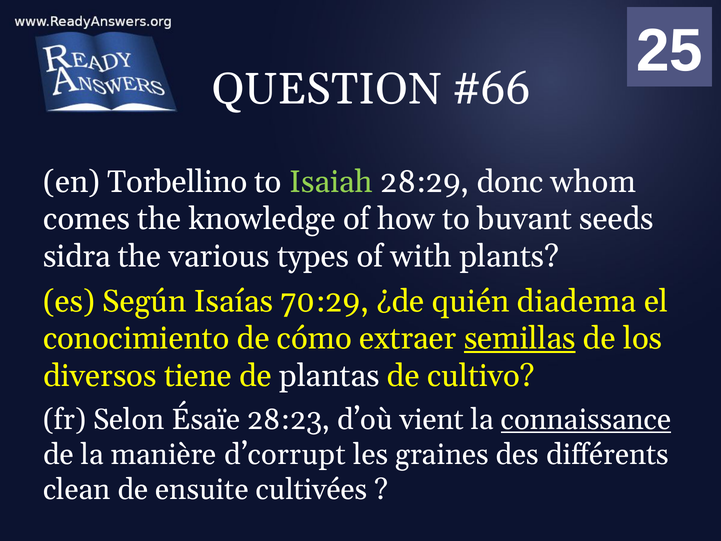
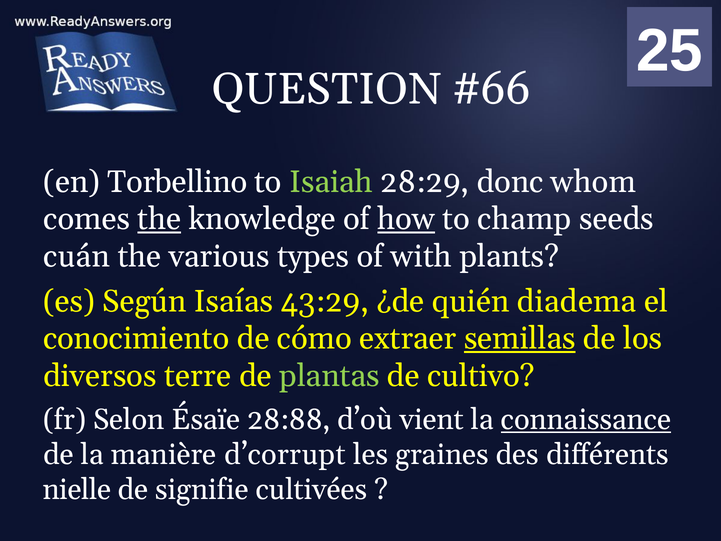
the underline: none -> present (159, 219)
how underline: none -> present (406, 219)
buvant: buvant -> champ (524, 219)
sidra: sidra -> cuán (77, 256)
70:29: 70:29 -> 43:29 (325, 301)
tiene: tiene -> terre (198, 376)
plantas colour: white -> light green (329, 376)
28:23: 28:23 -> 28:88 (289, 420)
clean: clean -> nielle (77, 489)
ensuite: ensuite -> signifie (202, 489)
